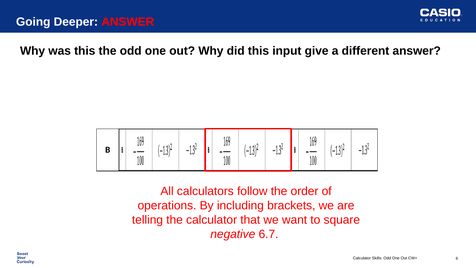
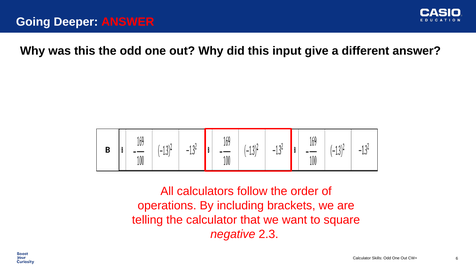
6.7: 6.7 -> 2.3 (269, 234)
